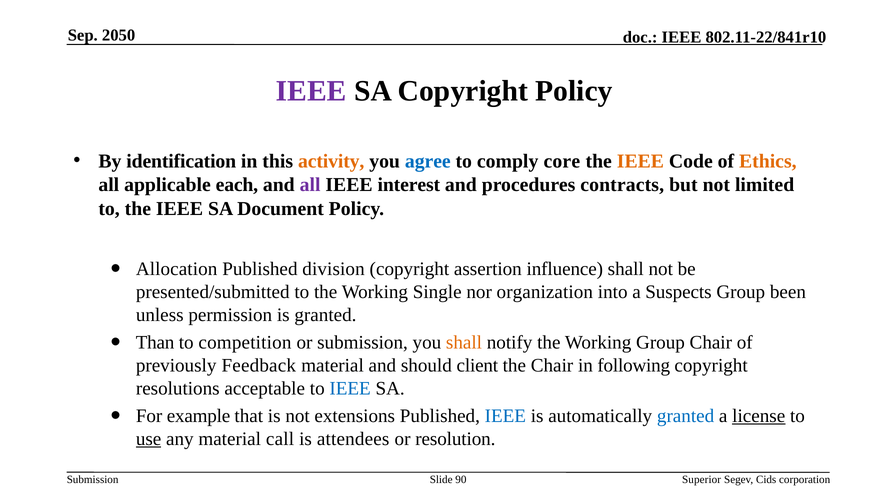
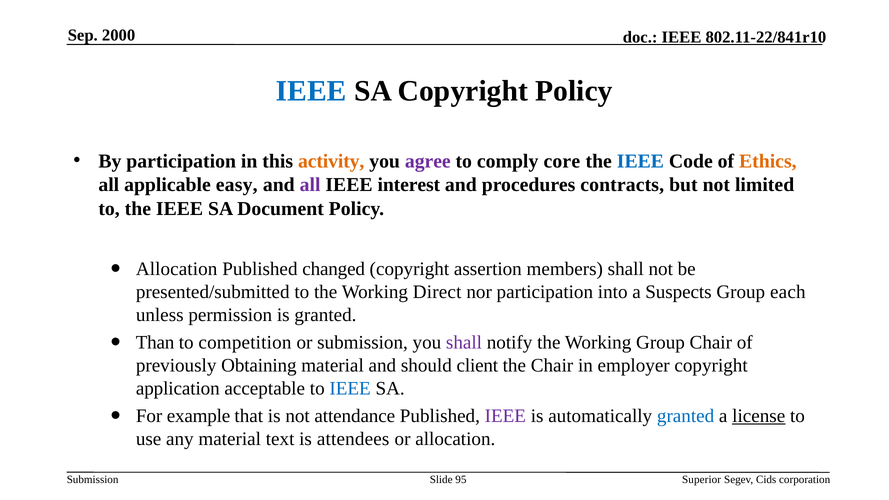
2050: 2050 -> 2000 (119, 35)
IEEE colour: purple -> blue (311, 91)
By identification: identification -> participation (181, 161)
agree colour: blue -> purple (428, 161)
IEEE colour: orange -> blue (640, 161)
each: each -> easy (237, 185)
division: division -> changed (334, 269)
influence: influence -> members (565, 269)
Single: Single -> Direct (437, 292)
nor organization: organization -> participation (545, 292)
been: been -> each (788, 292)
shall colour: orange -> purple (464, 342)
Feedback: Feedback -> Obtaining (259, 365)
following: following -> employer (634, 365)
resolutions: resolutions -> application (178, 388)
extensions: extensions -> attendance (355, 416)
IEEE colour: blue -> purple (505, 416)
use underline: present -> none (149, 439)
call: call -> text (280, 439)
or resolution: resolution -> allocation (455, 439)
90: 90 -> 95 (461, 480)
